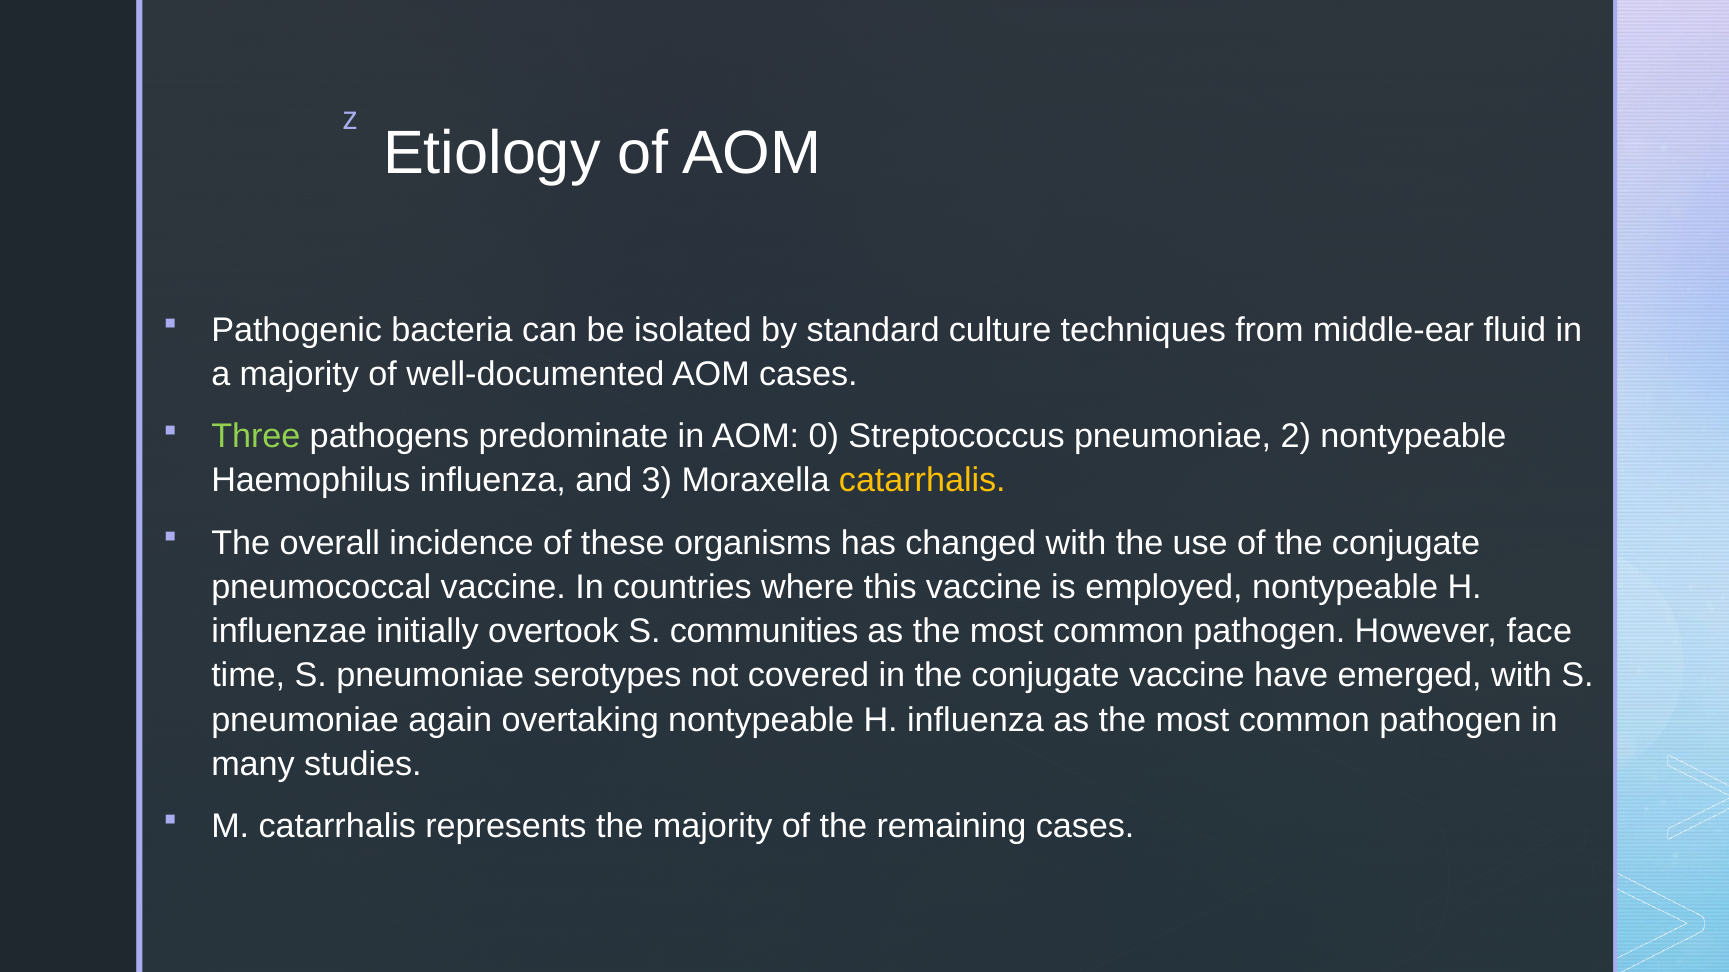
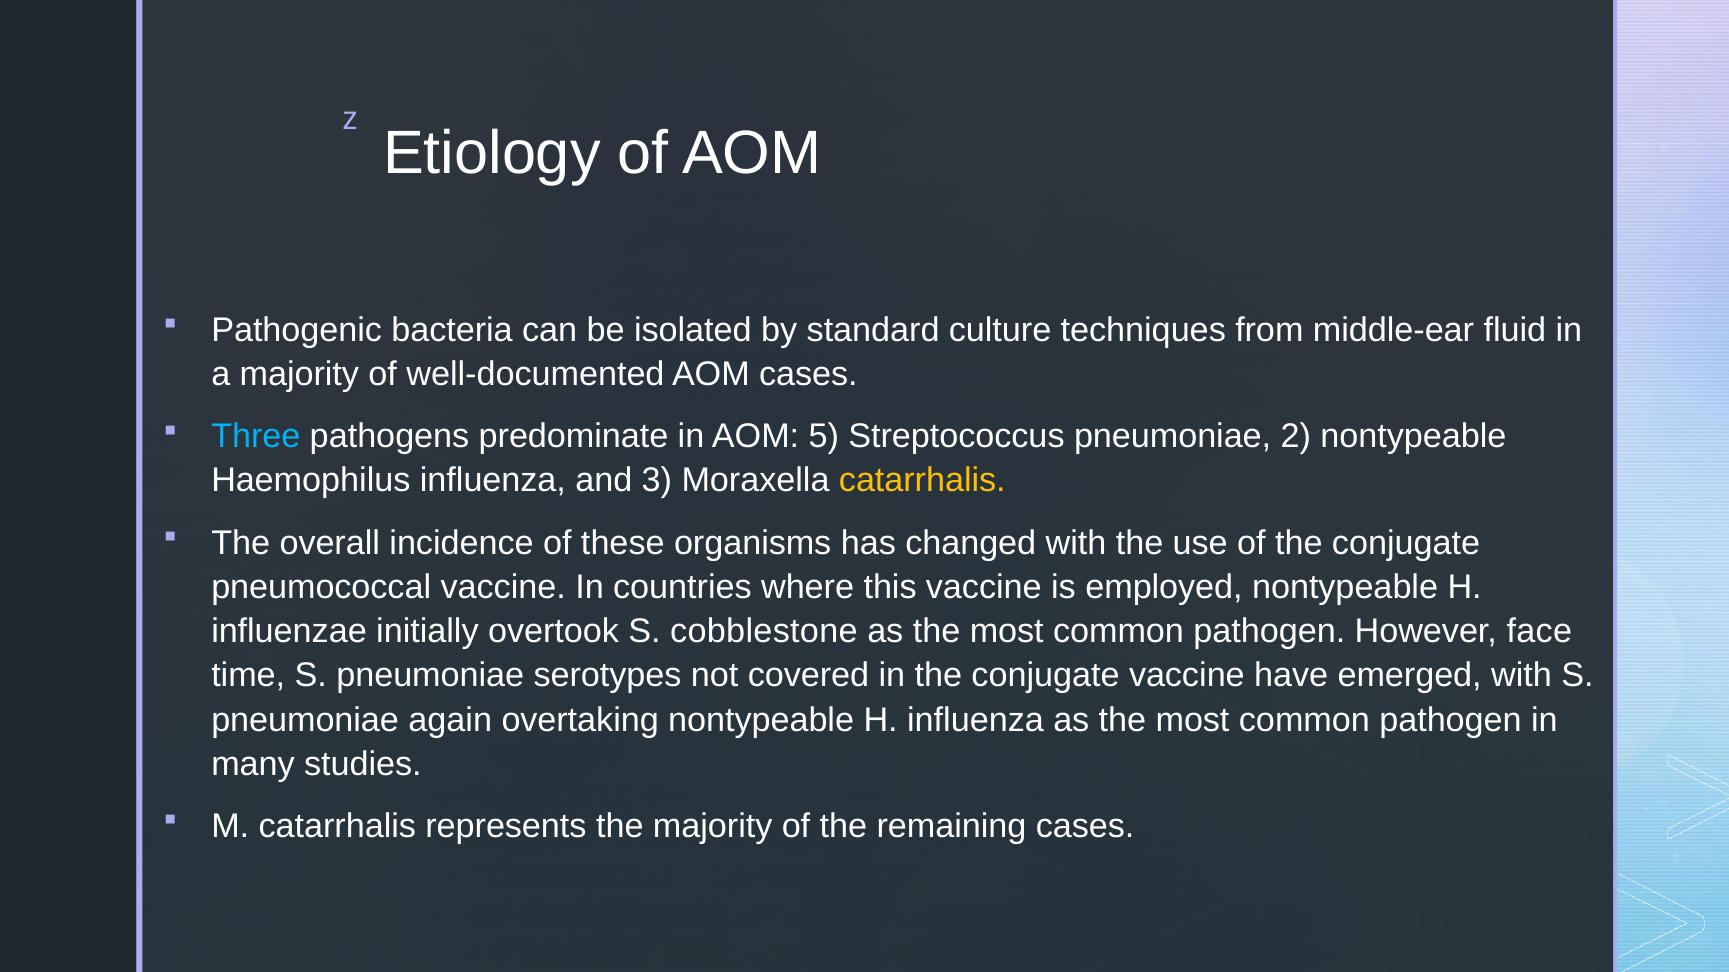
Three colour: light green -> light blue (256, 437)
0: 0 -> 5 (824, 437)
communities: communities -> cobblestone (764, 632)
